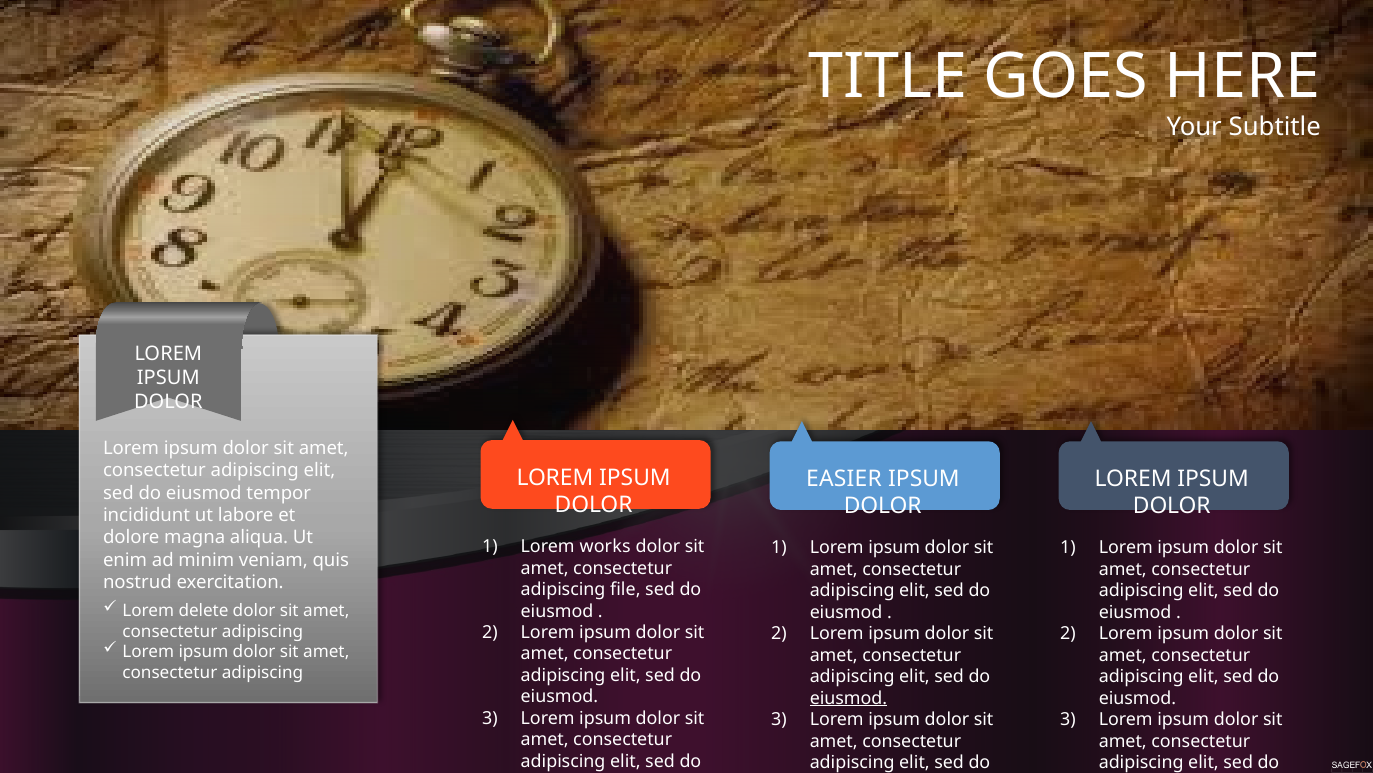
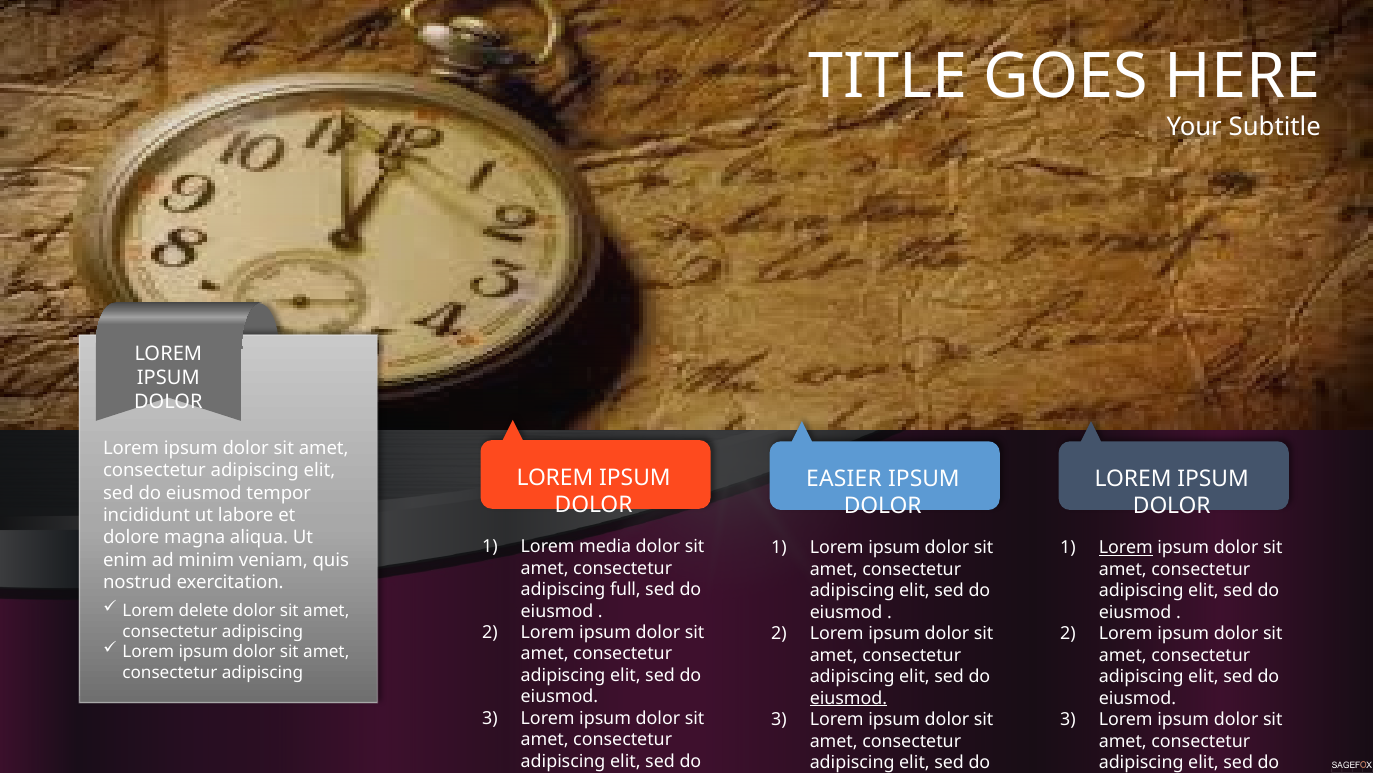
works: works -> media (605, 546)
Lorem underline: none -> present (1126, 547)
file: file -> full (625, 589)
